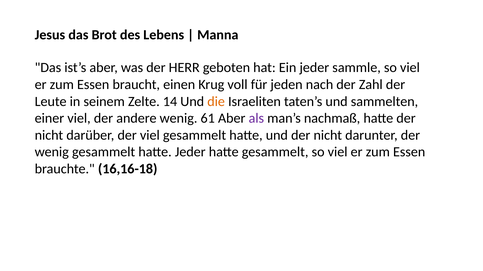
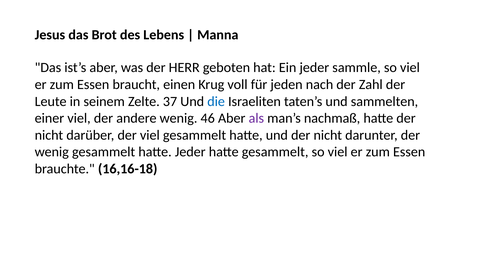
14: 14 -> 37 (170, 102)
die colour: orange -> blue (216, 102)
61: 61 -> 46 (208, 119)
